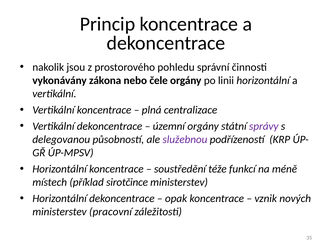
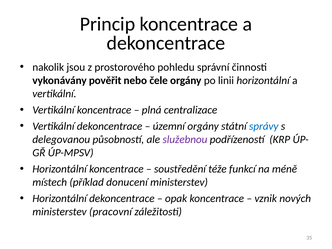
zákona: zákona -> pověřit (105, 80)
správy colour: purple -> blue (264, 126)
sirotčince: sirotčince -> donucení (127, 182)
